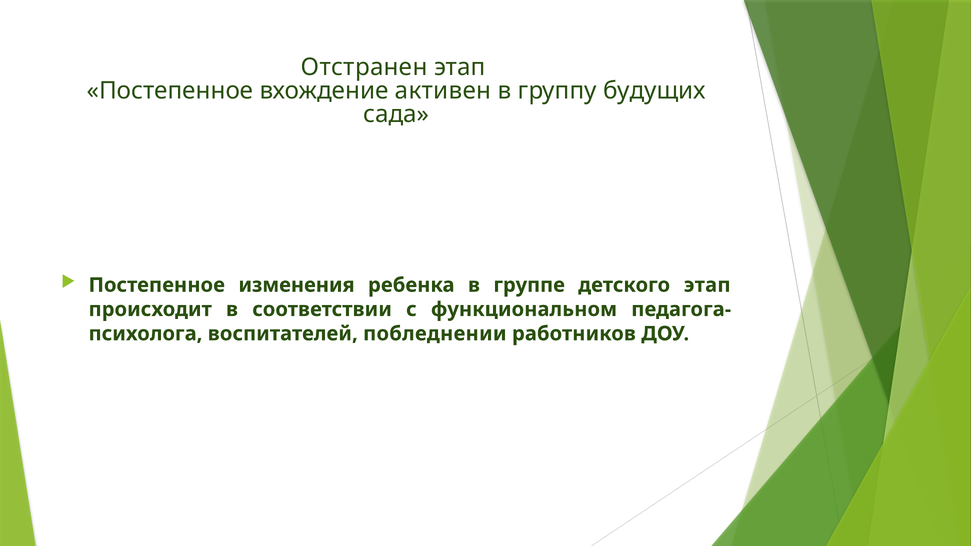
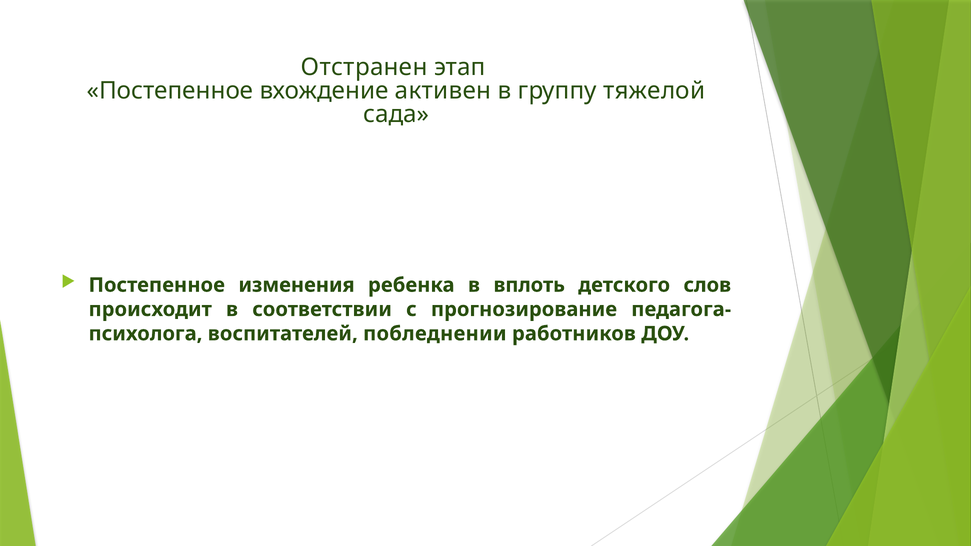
будущих: будущих -> тяжелой (654, 91)
группе: группе -> вплоть (529, 285)
детского этап: этап -> слов (707, 285)
функциональном: функциональном -> прогнозирование (524, 309)
